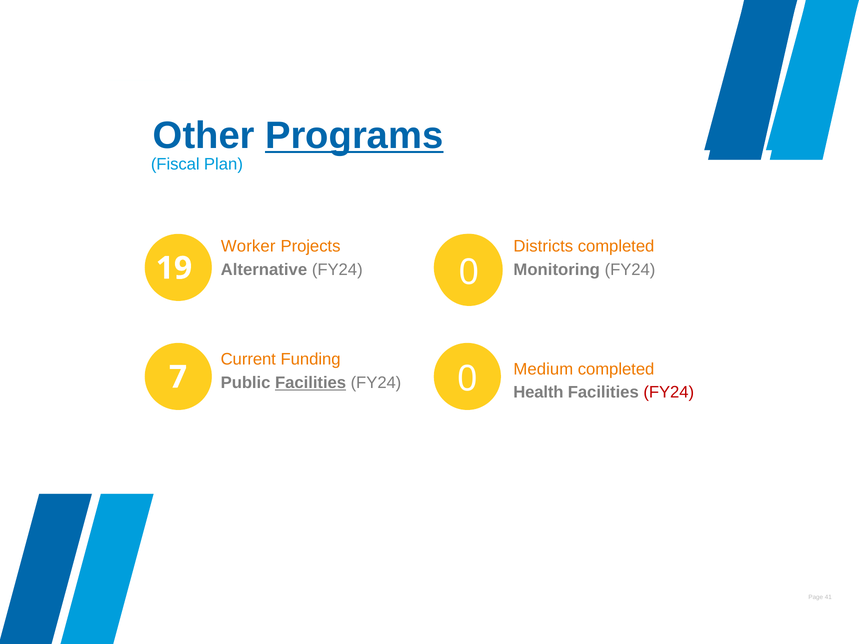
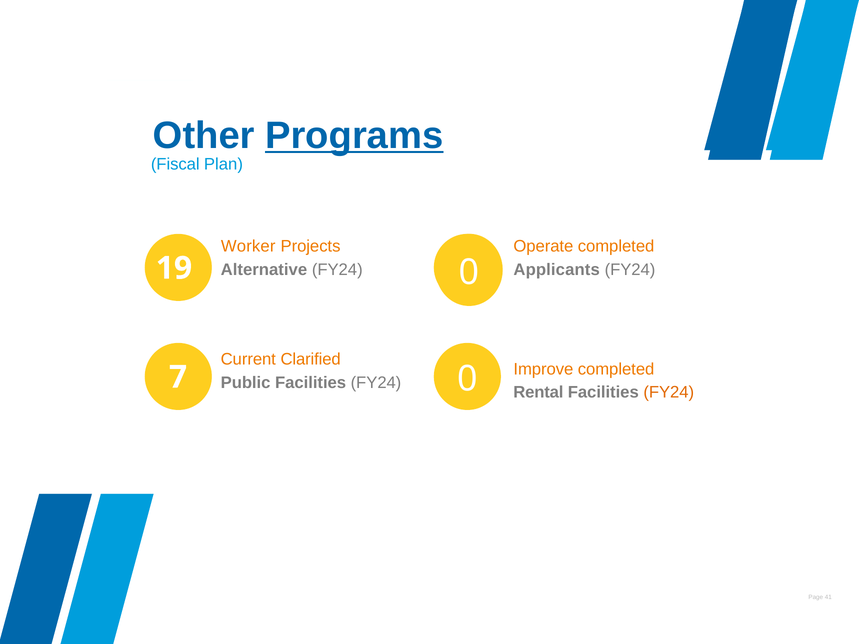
Districts: Districts -> Operate (543, 246)
Monitoring: Monitoring -> Applicants (557, 270)
Funding: Funding -> Clarified (311, 359)
Medium: Medium -> Improve (543, 369)
Facilities underline: present -> none (311, 383)
Health: Health -> Rental (538, 393)
FY24 colour: red -> orange (669, 393)
